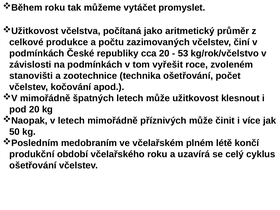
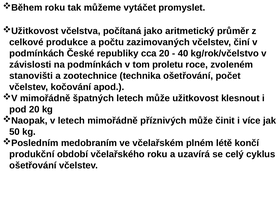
53: 53 -> 40 (183, 53)
vyřešit: vyřešit -> proletu (168, 65)
